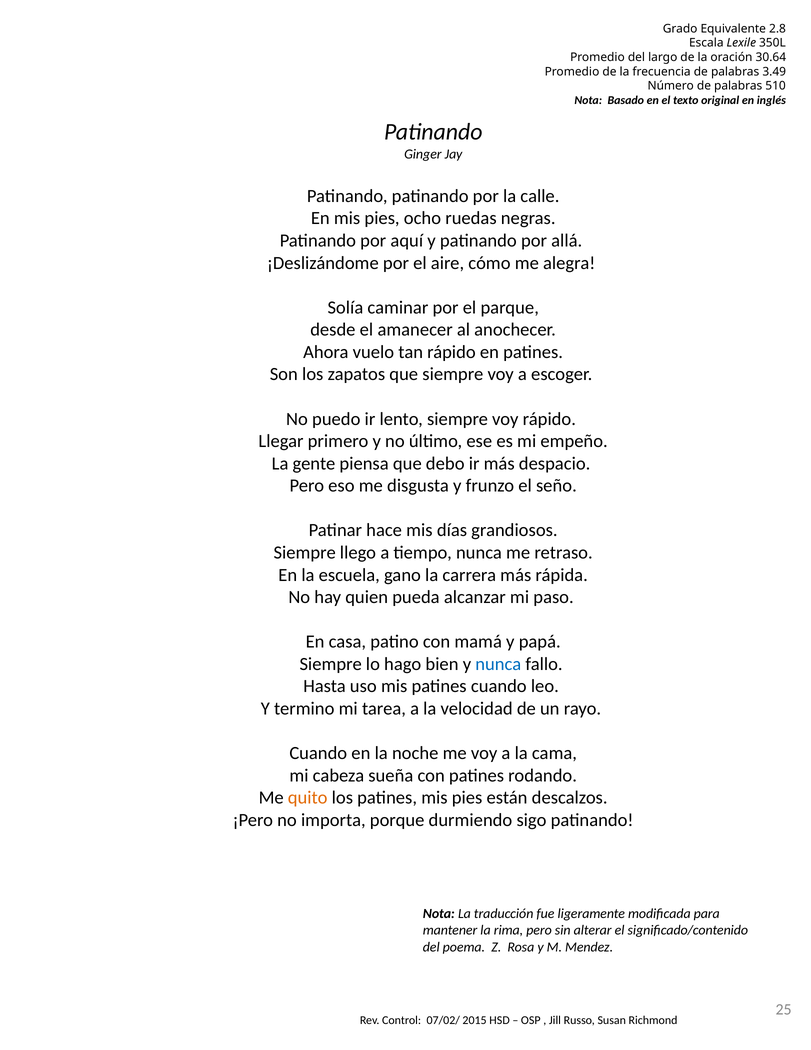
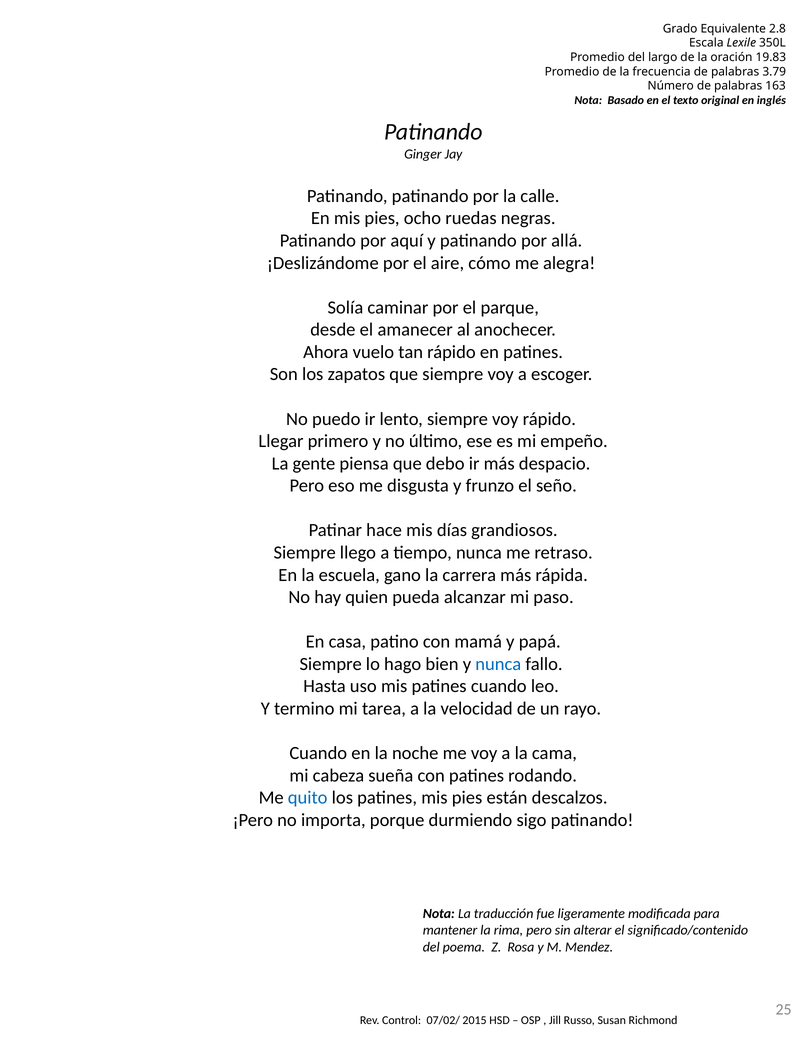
30.64: 30.64 -> 19.83 (771, 57)
3.49: 3.49 -> 3.79 (774, 72)
510: 510 -> 163 (776, 86)
quito colour: orange -> blue (308, 797)
